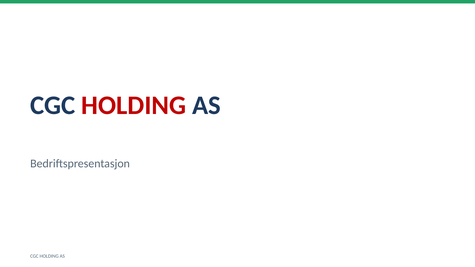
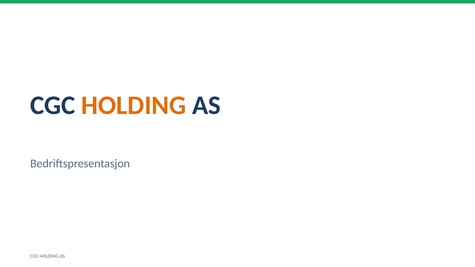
HOLDING colour: red -> orange (134, 105)
